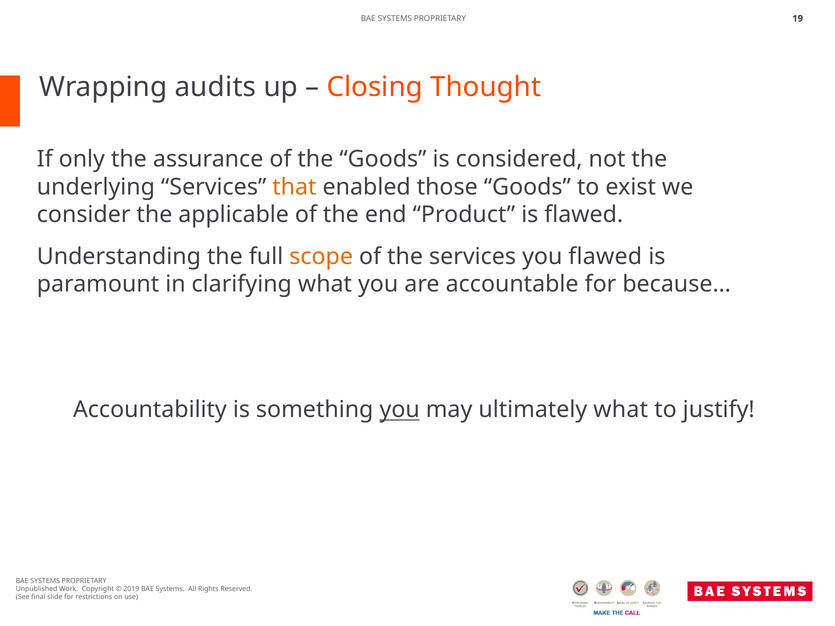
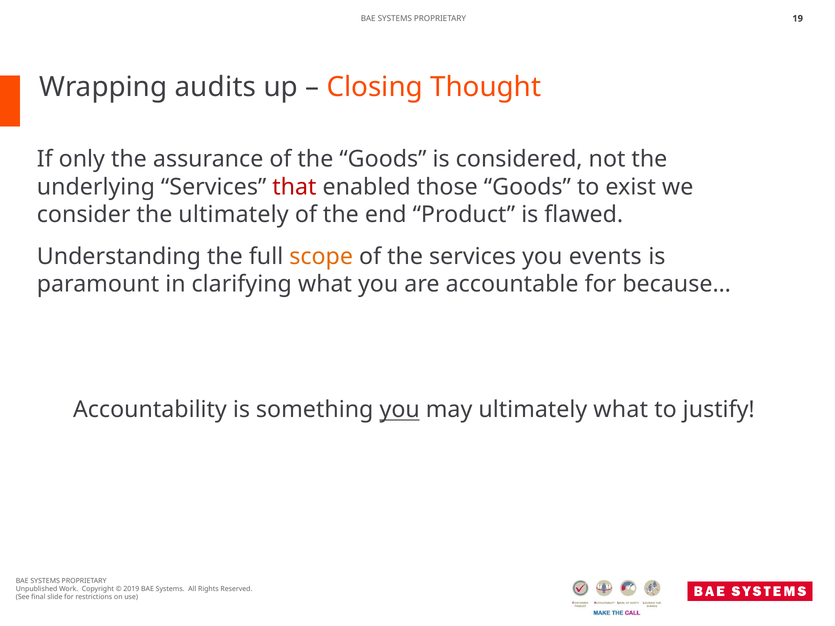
that colour: orange -> red (294, 187)
the applicable: applicable -> ultimately (233, 215)
you flawed: flawed -> events (605, 257)
